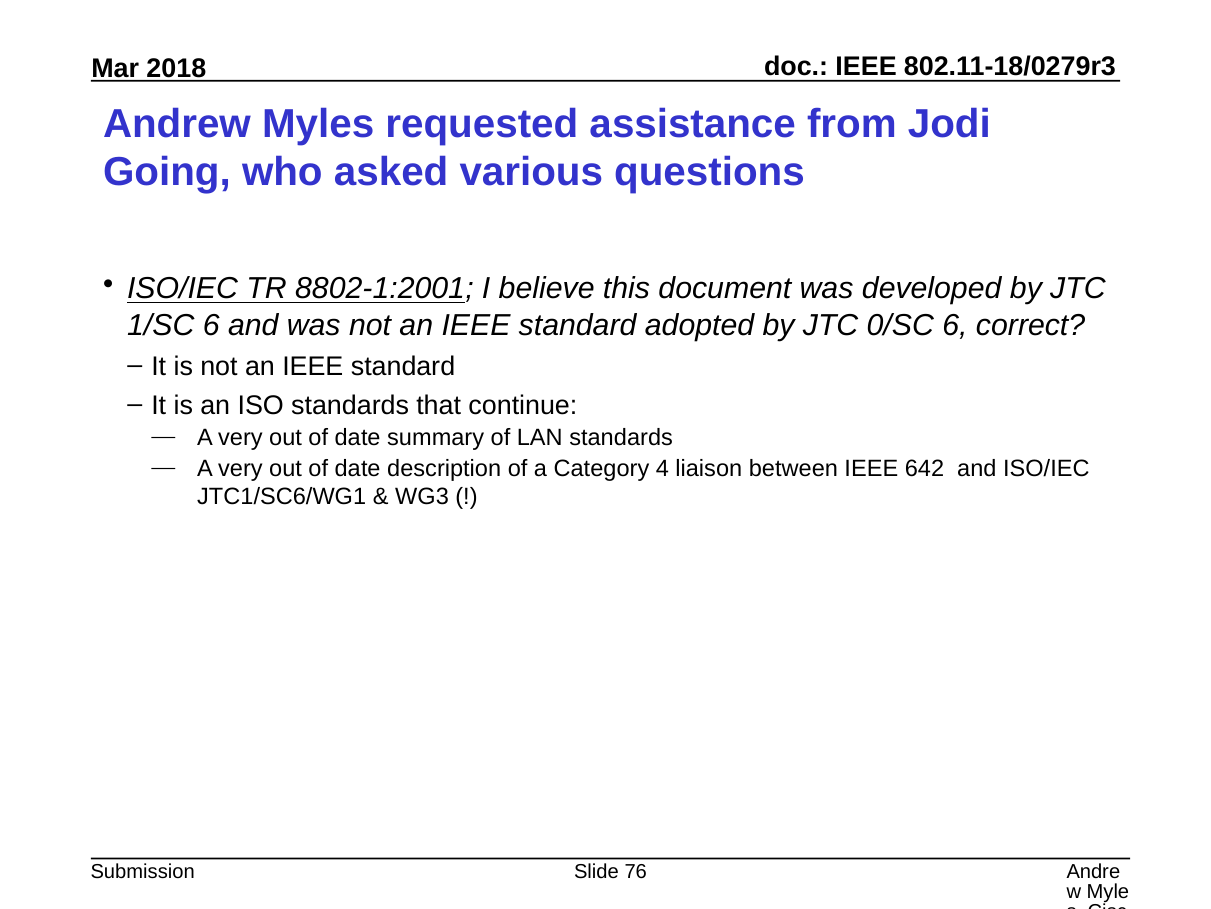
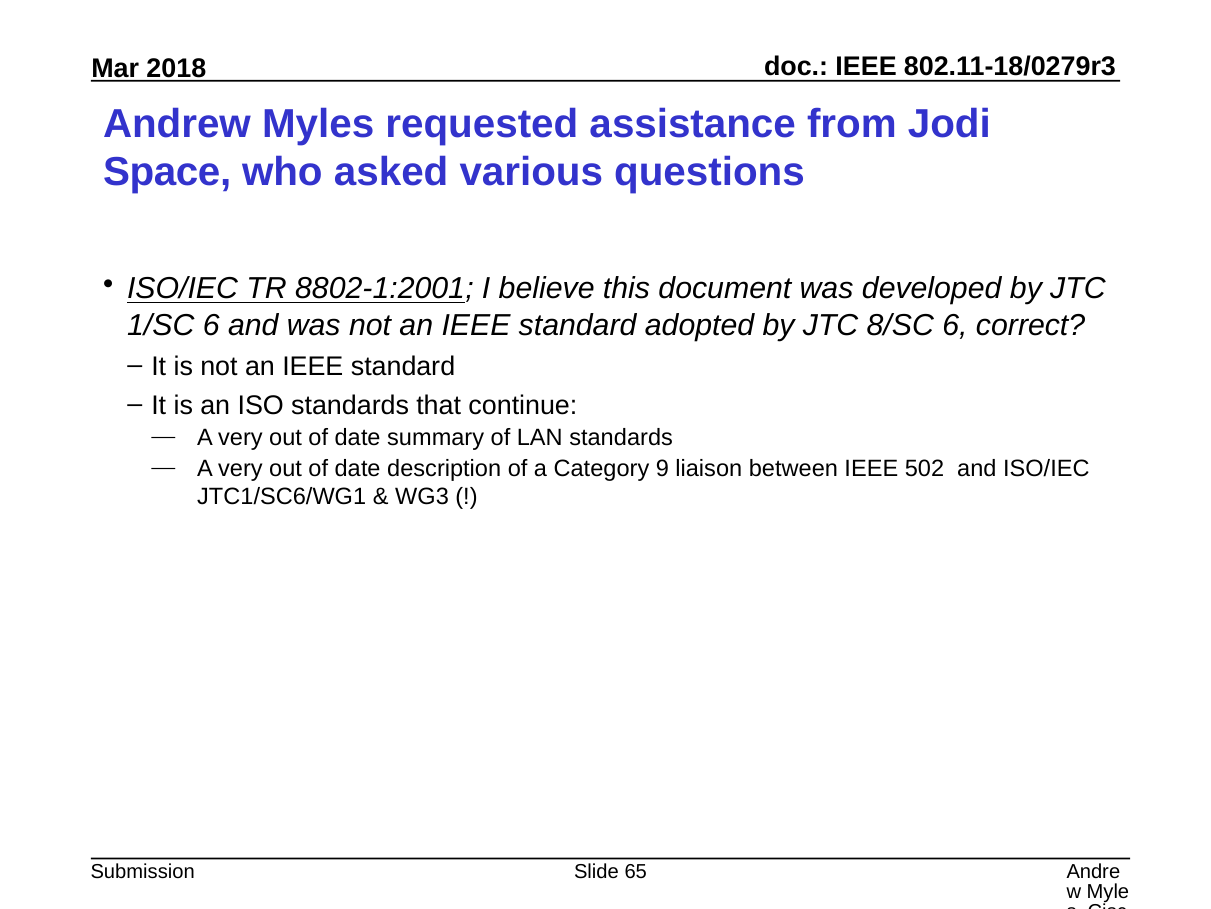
Going: Going -> Space (167, 172)
0/SC: 0/SC -> 8/SC (900, 325)
4: 4 -> 9 (662, 468)
642: 642 -> 502 (925, 468)
76: 76 -> 65 (636, 871)
